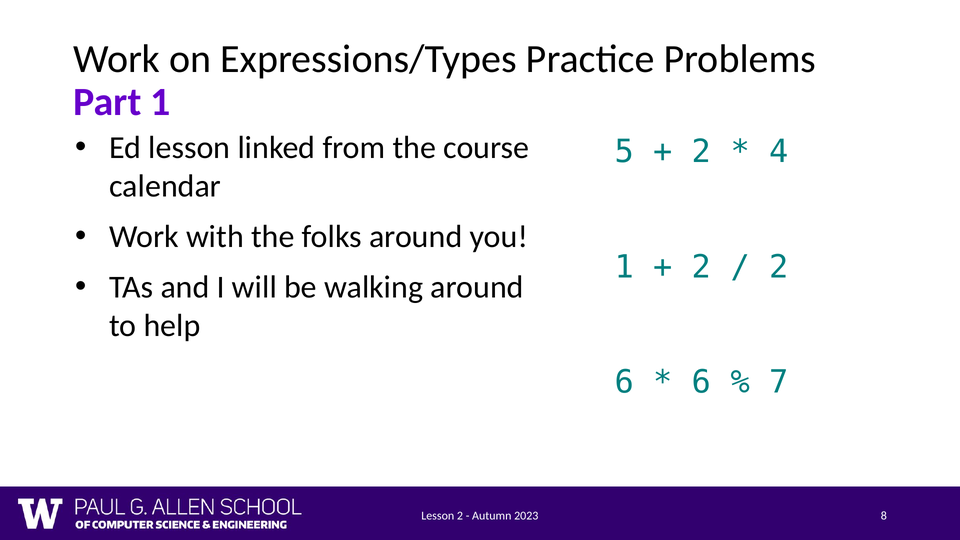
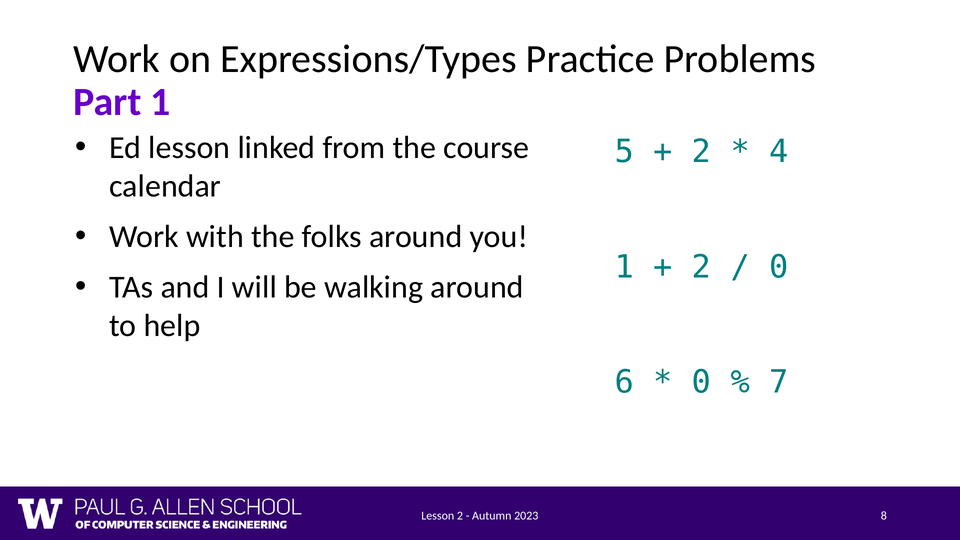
2: 2 -> 0 (779, 267)
6: 6 -> 0 (702, 382)
